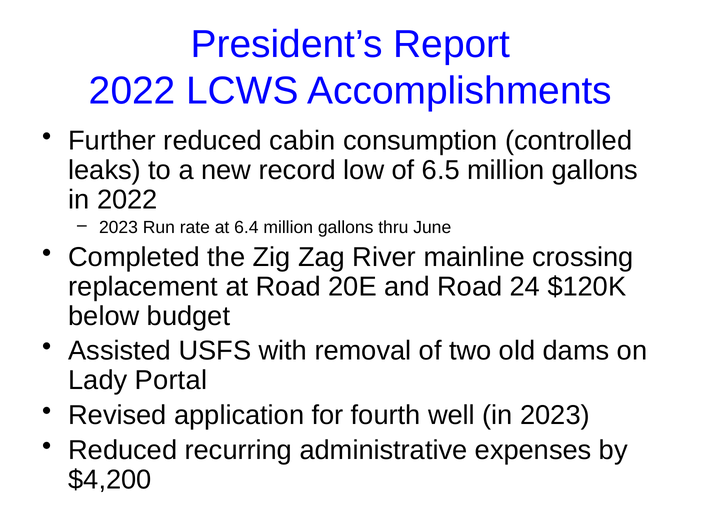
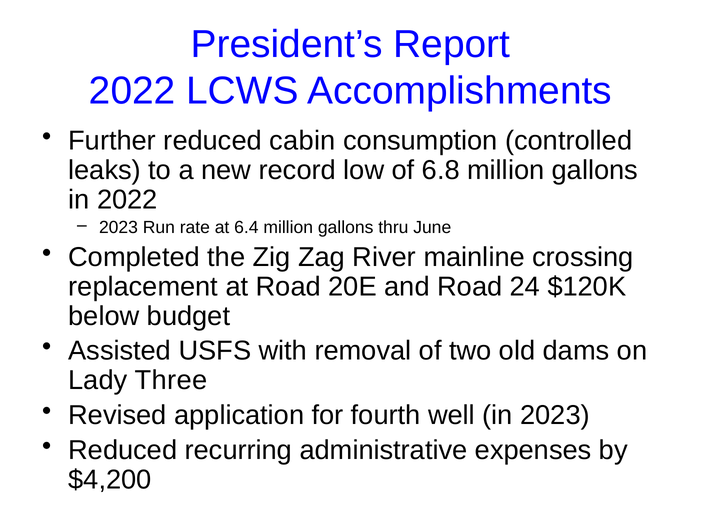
6.5: 6.5 -> 6.8 (441, 170)
Portal: Portal -> Three (171, 380)
